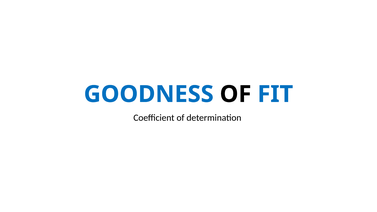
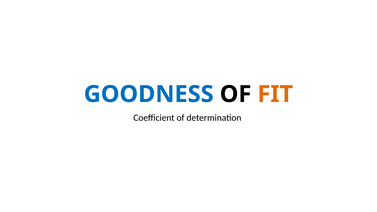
FIT colour: blue -> orange (275, 94)
